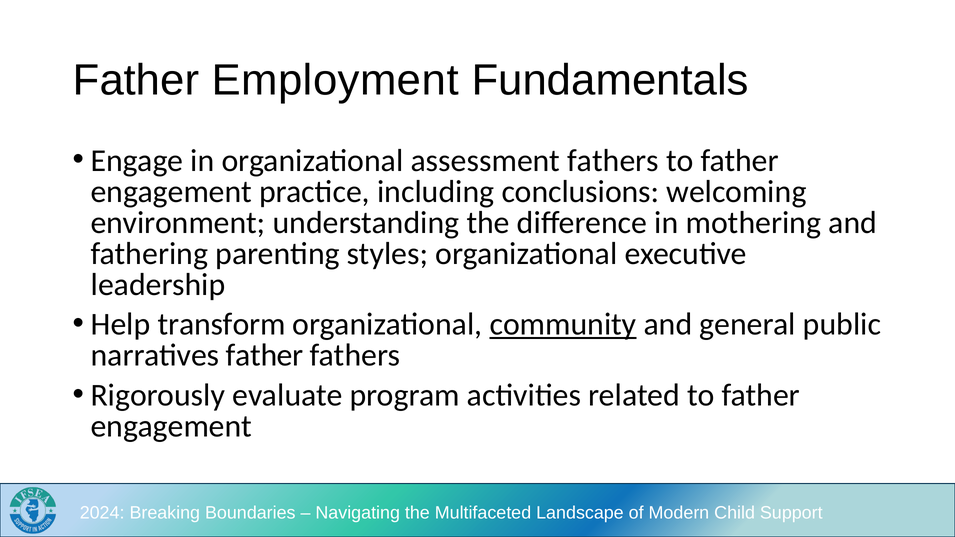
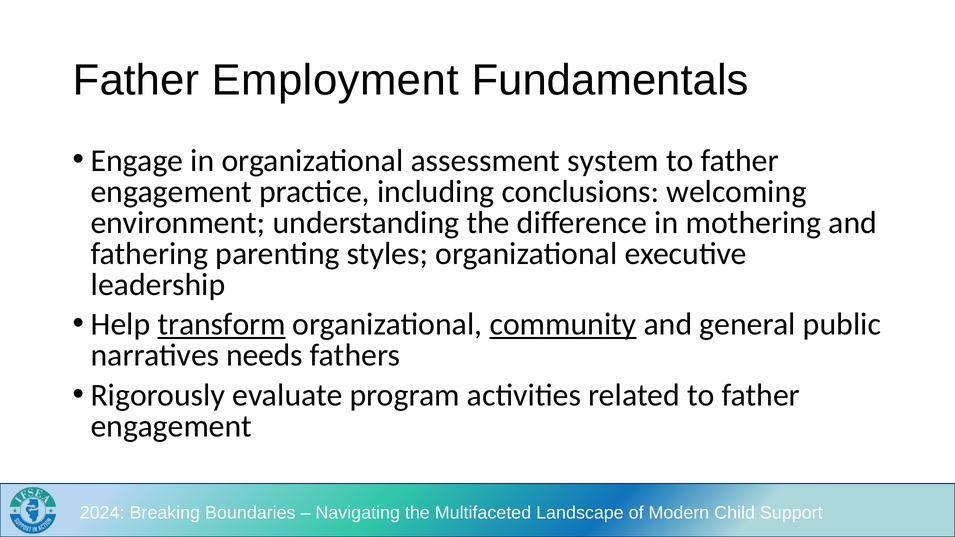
assessment fathers: fathers -> system (613, 161)
transform underline: none -> present (222, 325)
narratives father: father -> needs (265, 356)
